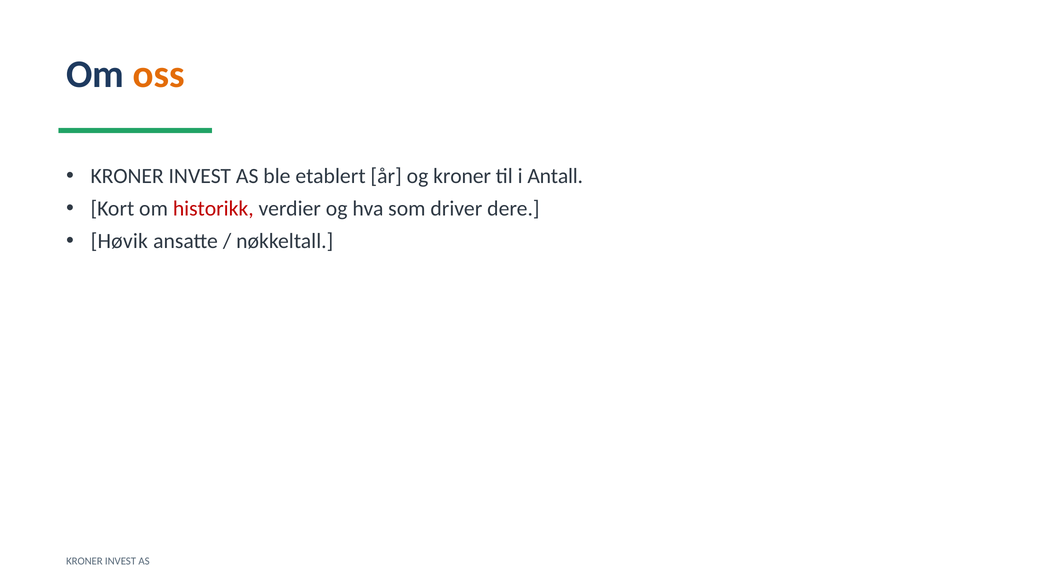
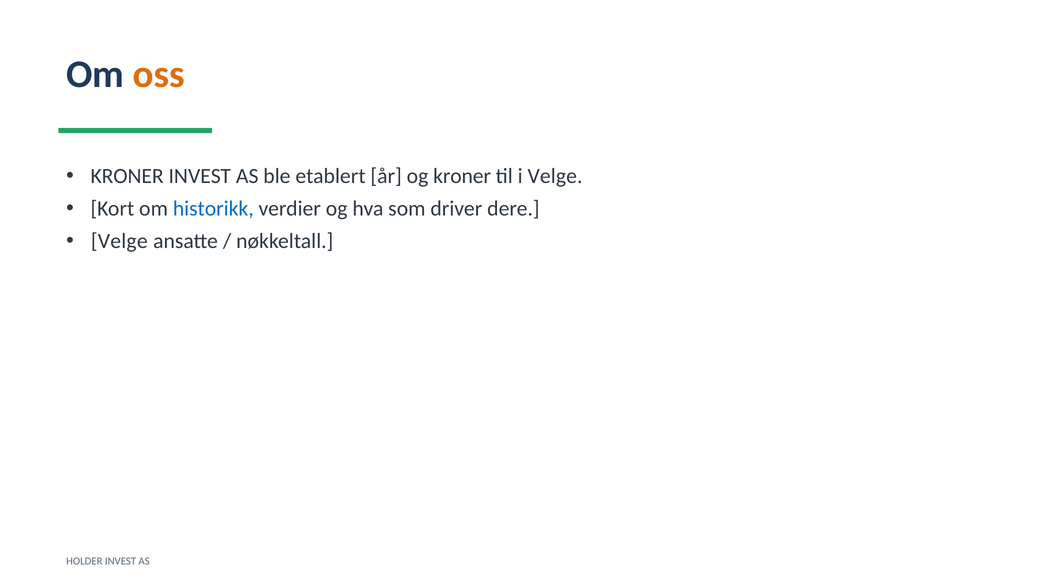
i Antall: Antall -> Velge (555, 176)
historikk colour: red -> blue (213, 209)
Høvik: Høvik -> Velge (119, 241)
KRONER: KRONER -> HOLDER (84, 561)
